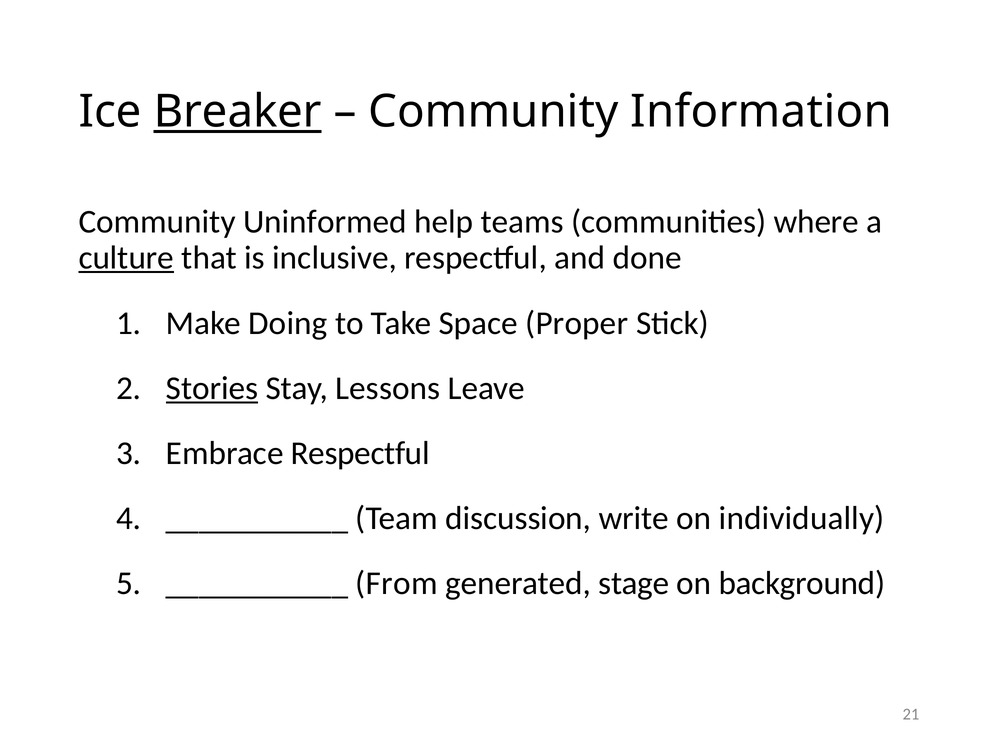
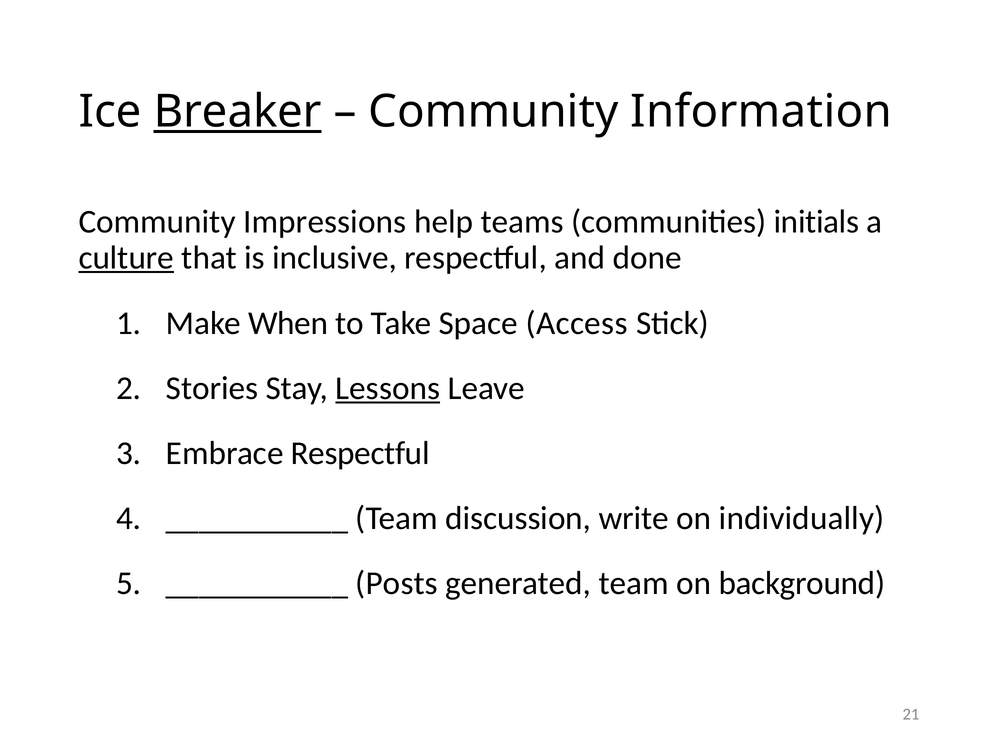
Uninformed: Uninformed -> Impressions (325, 222)
where: where -> initials (816, 222)
Doing: Doing -> When (288, 324)
Proper: Proper -> Access (577, 324)
Stories underline: present -> none (212, 389)
Lessons underline: none -> present (388, 389)
From: From -> Posts (397, 584)
generated stage: stage -> team (634, 584)
